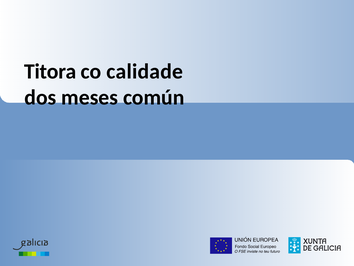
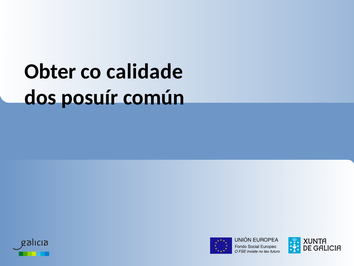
Titora: Titora -> Obter (50, 71)
meses: meses -> posuír (90, 97)
